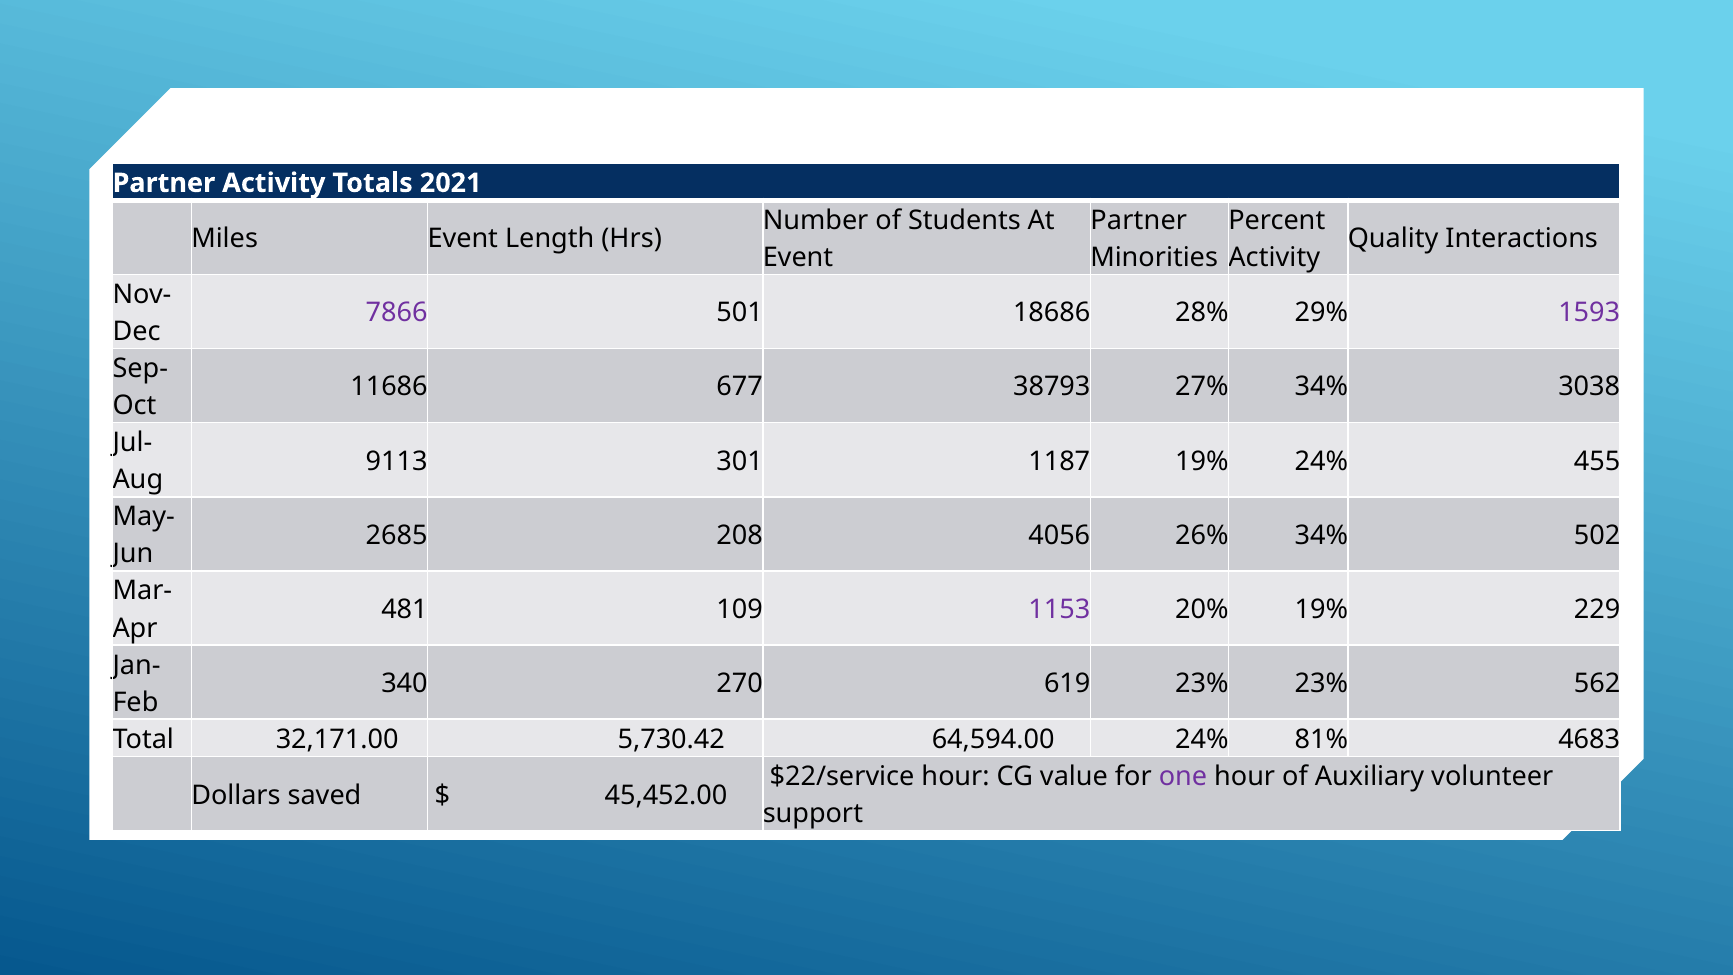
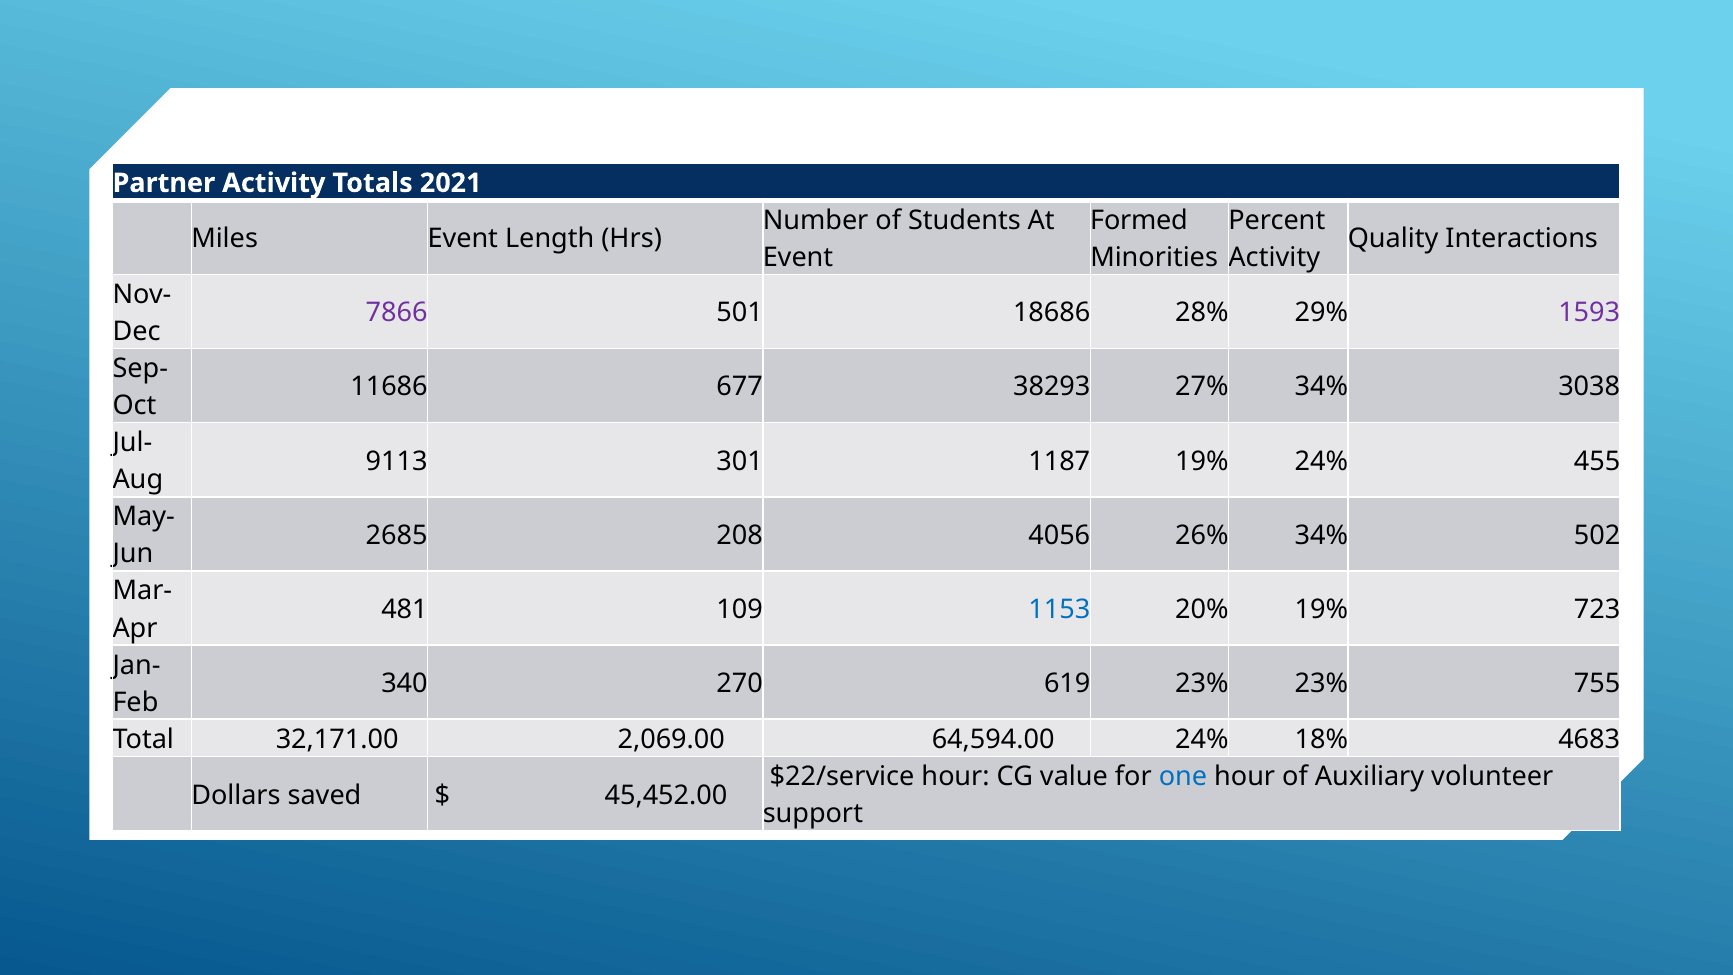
Partner: Partner -> Formed (1139, 220)
38793: 38793 -> 38293 (1052, 387)
1153 colour: purple -> blue (1059, 609)
229: 229 -> 723 (1597, 609)
562: 562 -> 755 (1597, 684)
5,730.42: 5,730.42 -> 2,069.00 (671, 739)
81%: 81% -> 18% (1321, 739)
one colour: purple -> blue (1183, 776)
